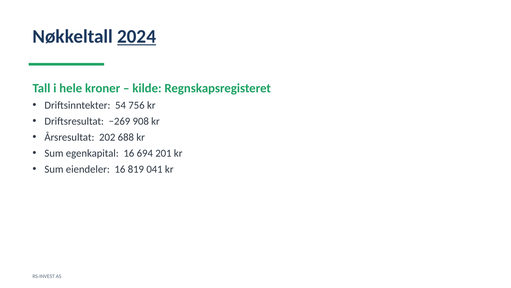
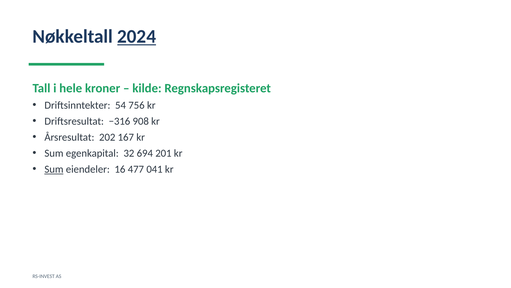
−269: −269 -> −316 (119, 121)
688: 688 -> 167 (126, 137)
egenkapital 16: 16 -> 32 (129, 153)
Sum underline: none -> present (54, 169)
819: 819 -> 477 (136, 169)
